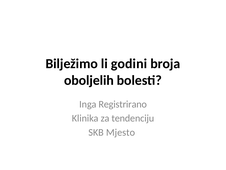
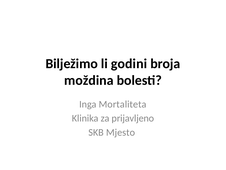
oboljelih: oboljelih -> moždina (89, 80)
Registrirano: Registrirano -> Mortaliteta (123, 104)
tendenciju: tendenciju -> prijavljeno (133, 118)
